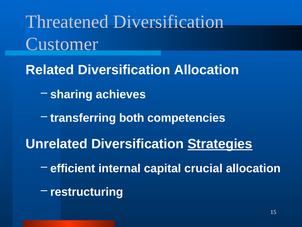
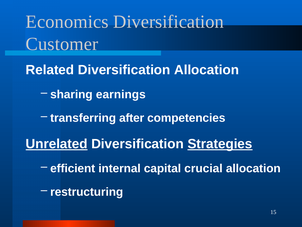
Threatened: Threatened -> Economics (67, 22)
achieves: achieves -> earnings (121, 94)
both: both -> after (132, 118)
Unrelated underline: none -> present (57, 144)
